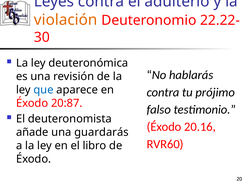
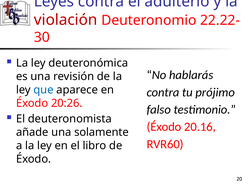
violación colour: orange -> red (66, 20)
20:87: 20:87 -> 20:26 (67, 103)
guardarás: guardarás -> solamente (102, 132)
